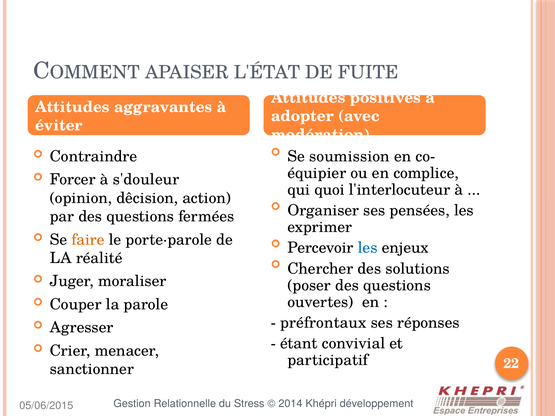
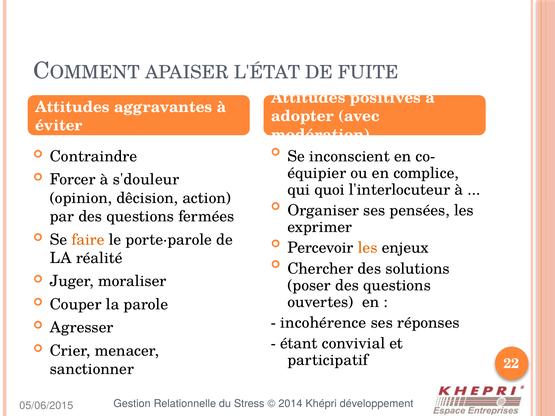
soumission: soumission -> inconscient (349, 156)
les colour: blue -> orange (368, 248)
préfrontaux: préfrontaux -> incohérence (323, 323)
